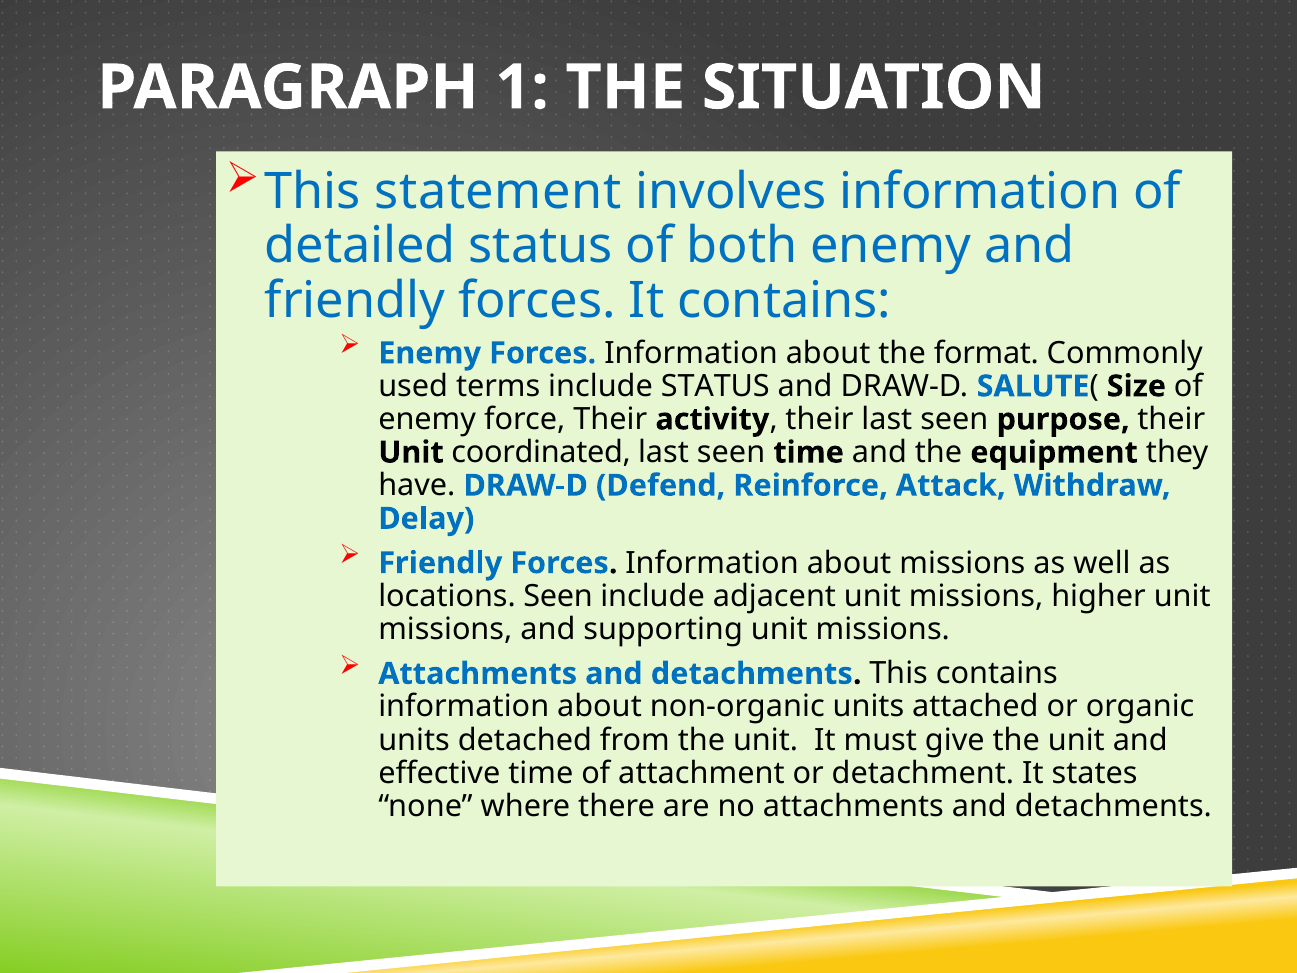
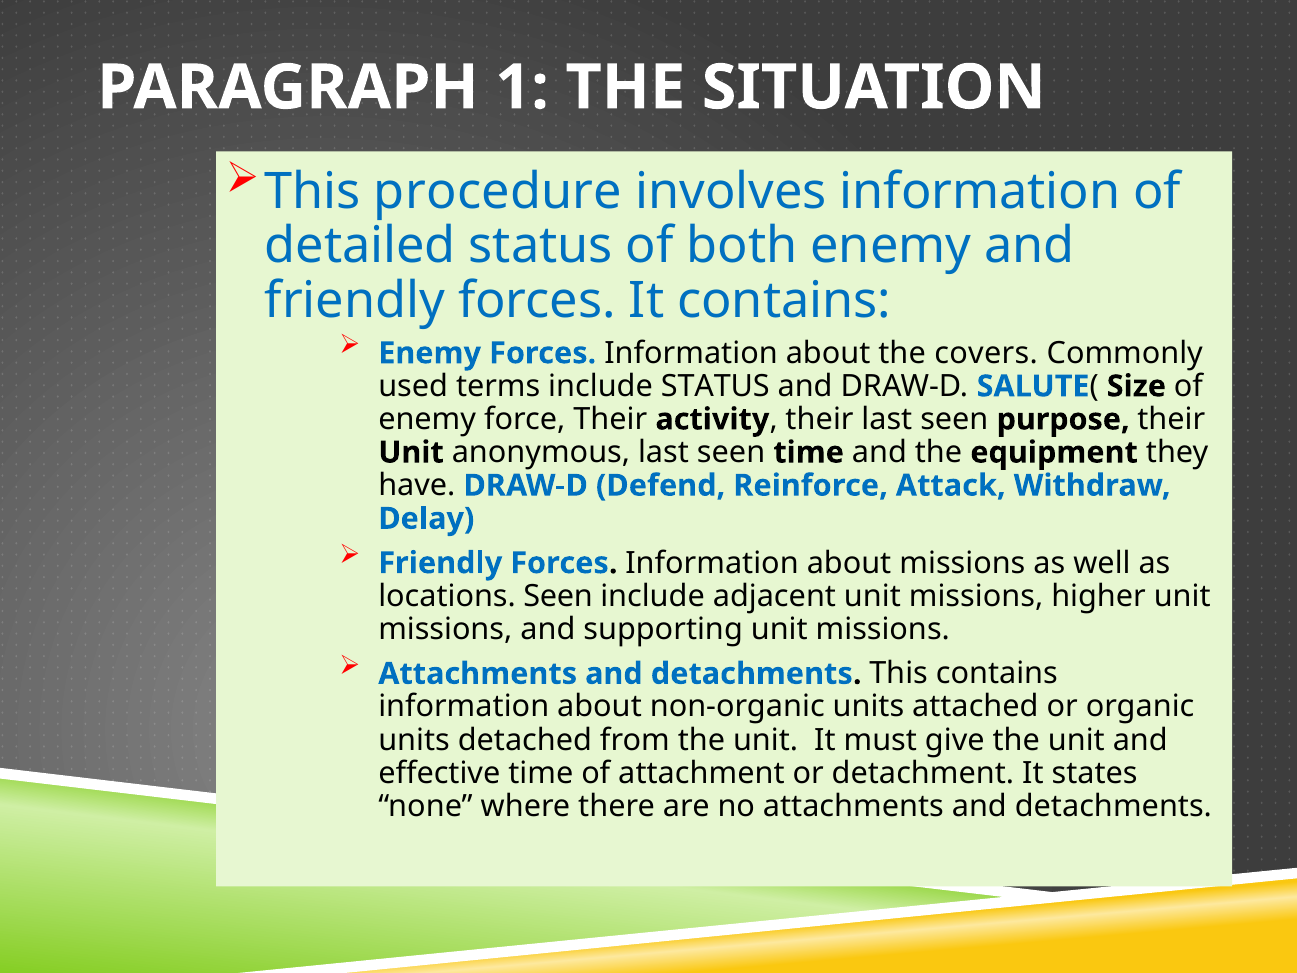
statement: statement -> procedure (498, 192)
format: format -> covers (986, 353)
coordinated: coordinated -> anonymous (541, 452)
